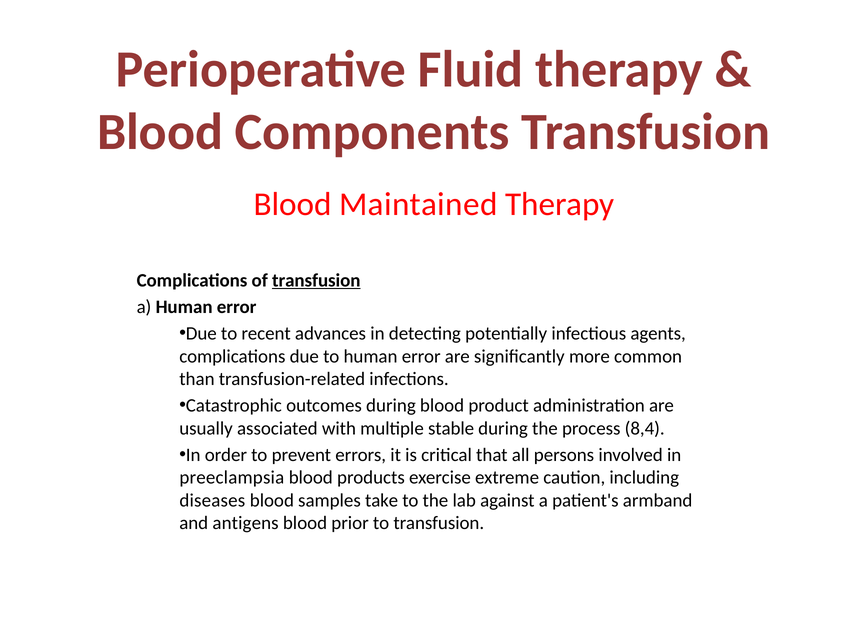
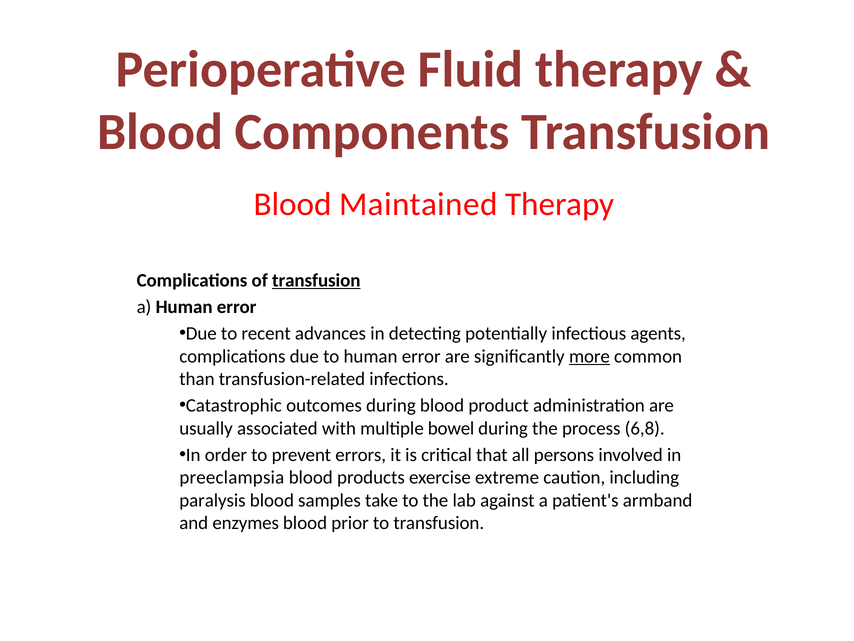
more underline: none -> present (589, 356)
stable: stable -> bowel (451, 428)
8,4: 8,4 -> 6,8 (645, 428)
diseases: diseases -> paralysis (212, 500)
antigens: antigens -> enzymes (246, 523)
